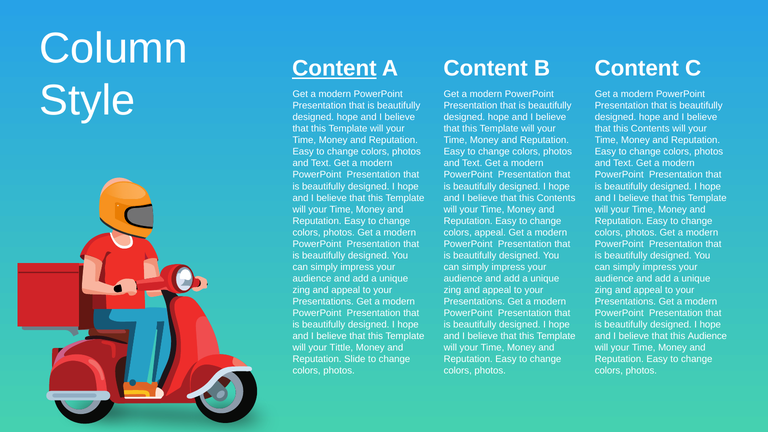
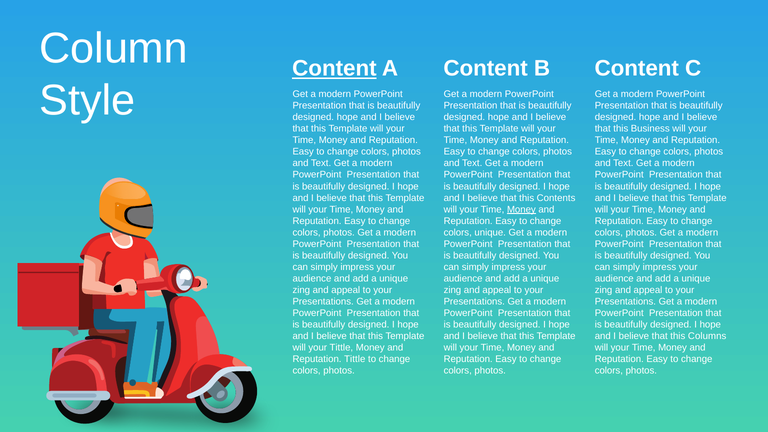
Contents: Contents -> Business (650, 129)
Money underline: none -> present (521, 209)
colors appeal: appeal -> unique (490, 232)
this Audience: Audience -> Columns (707, 336)
Reputation Slide: Slide -> Tittle (355, 359)
